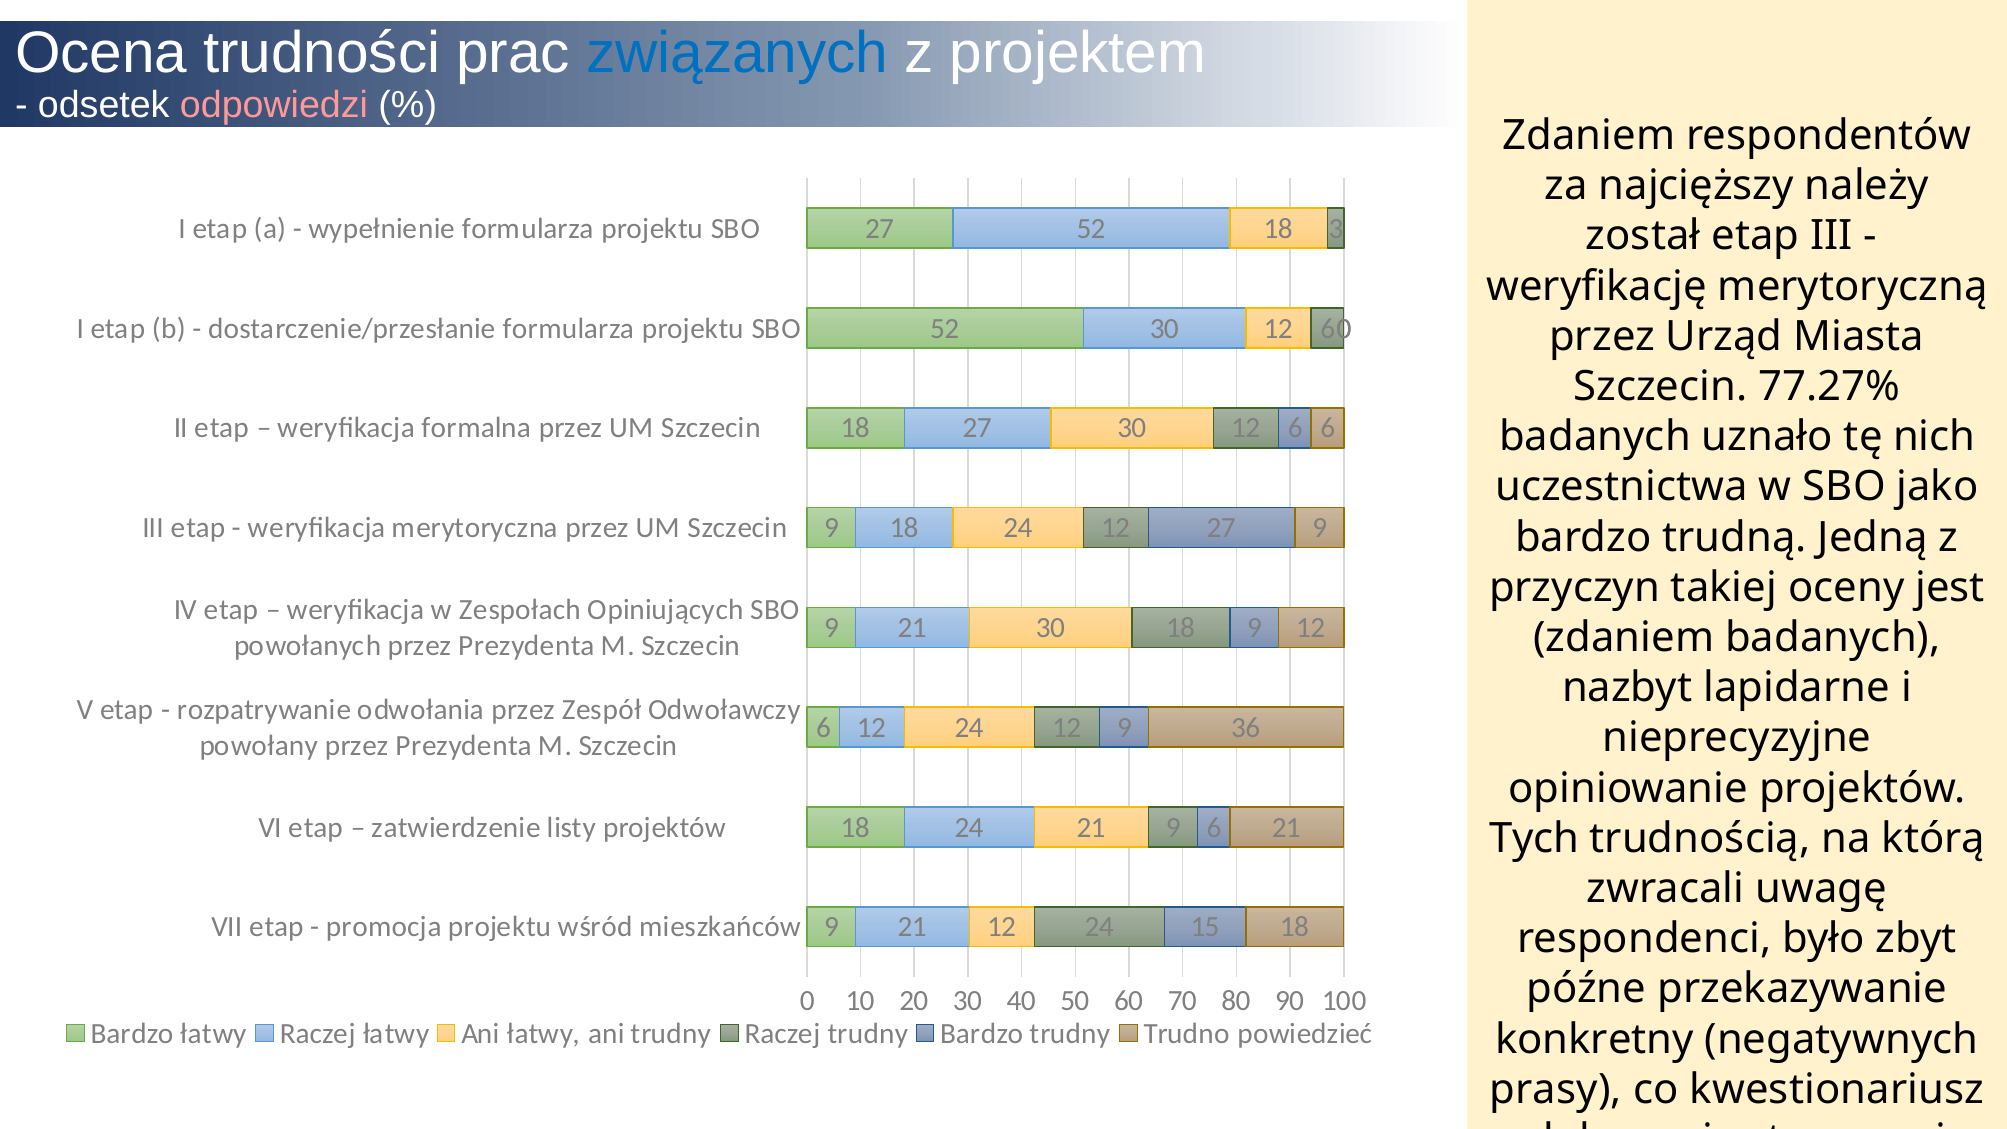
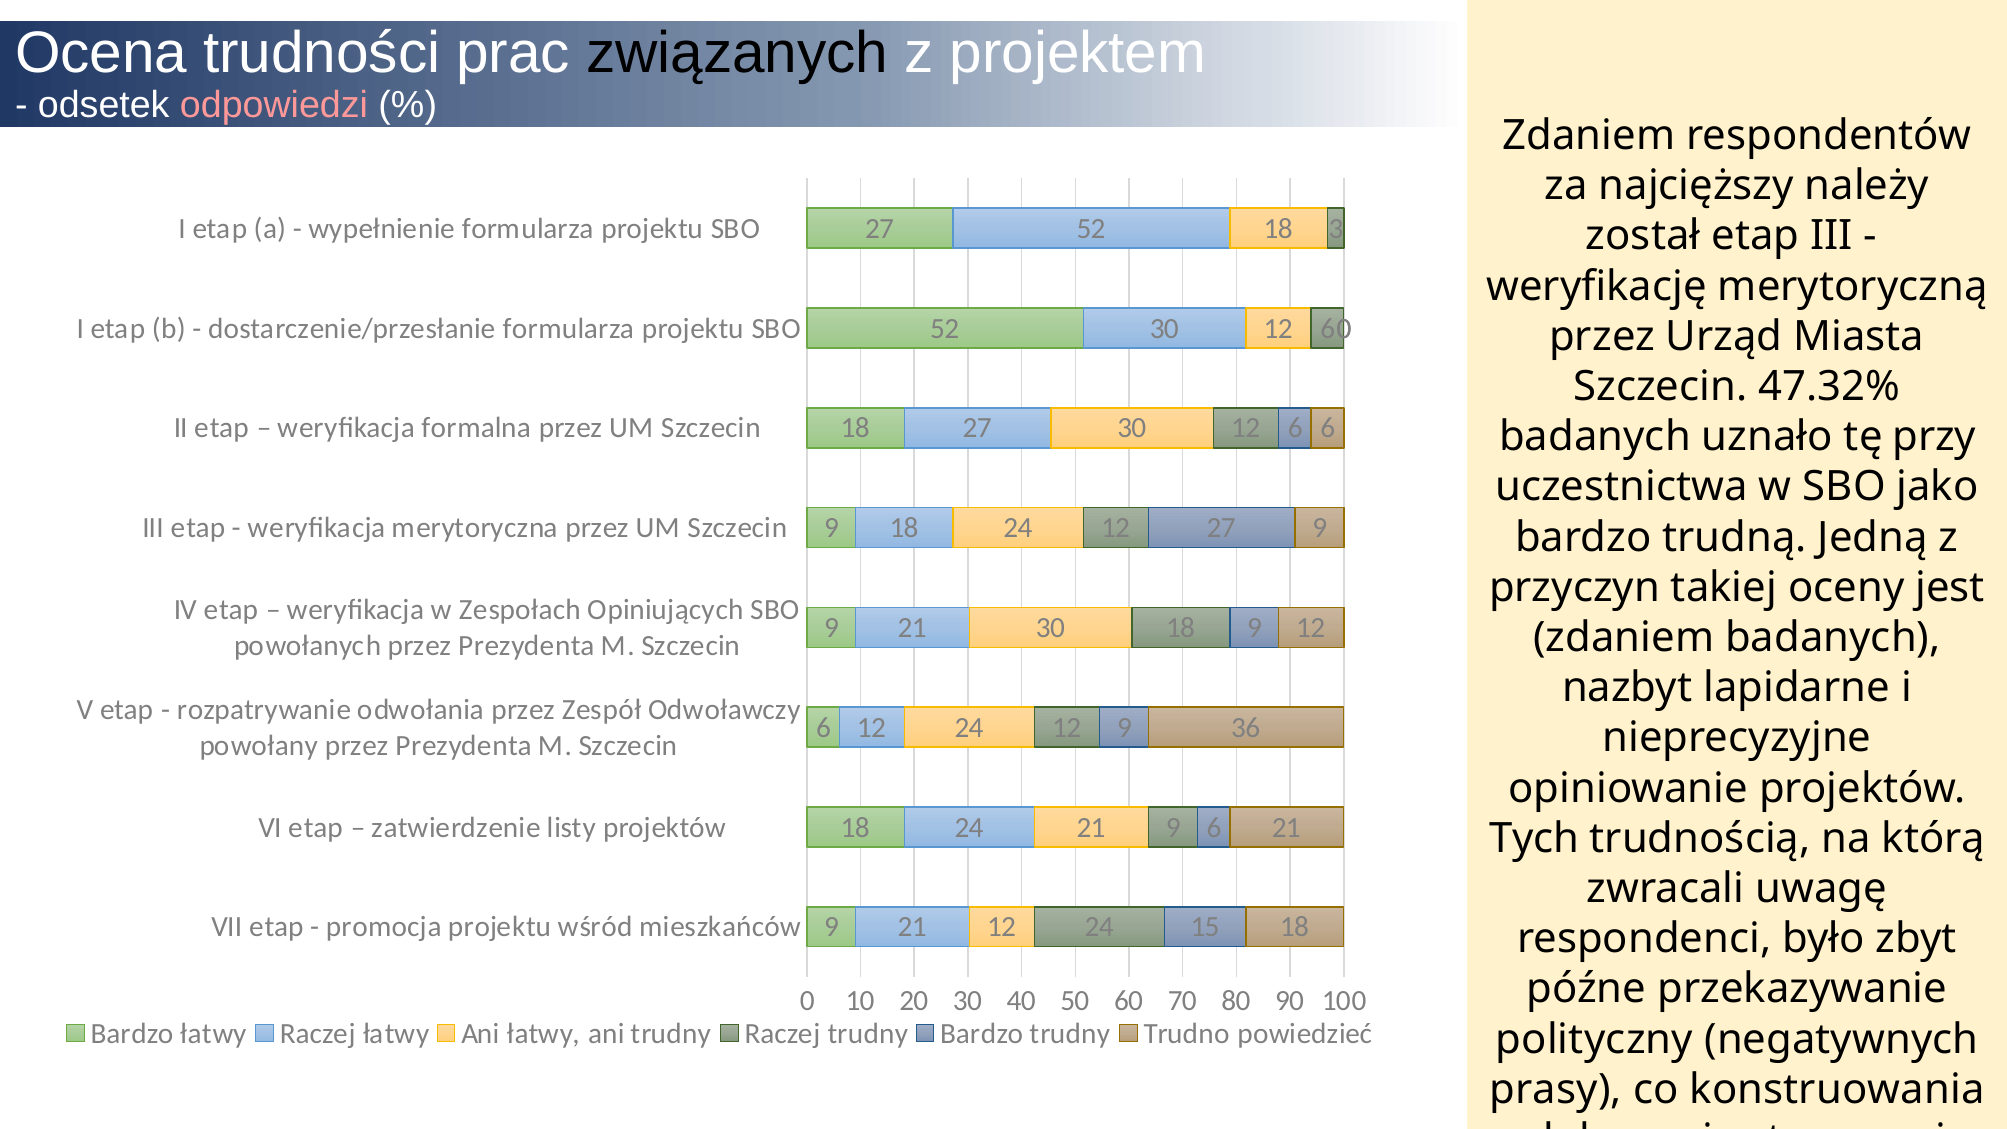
związanych colour: blue -> black (737, 53)
77.27%: 77.27% -> 47.32% (1829, 387)
nich: nich -> przy (1934, 437)
konkretny: konkretny -> polityczny (1594, 1039)
kwestionariusz: kwestionariusz -> konstruowania (1837, 1089)
